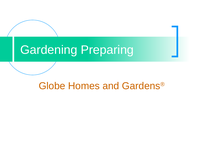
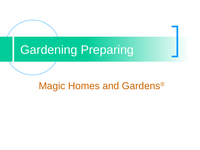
Globe: Globe -> Magic (52, 86)
